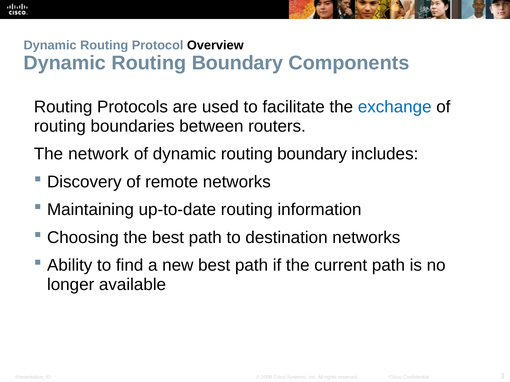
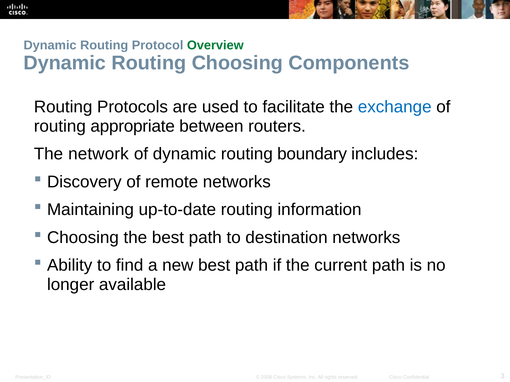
Overview colour: black -> green (215, 45)
Boundary: Boundary -> Choosing (237, 63)
boundaries: boundaries -> appropriate (133, 126)
